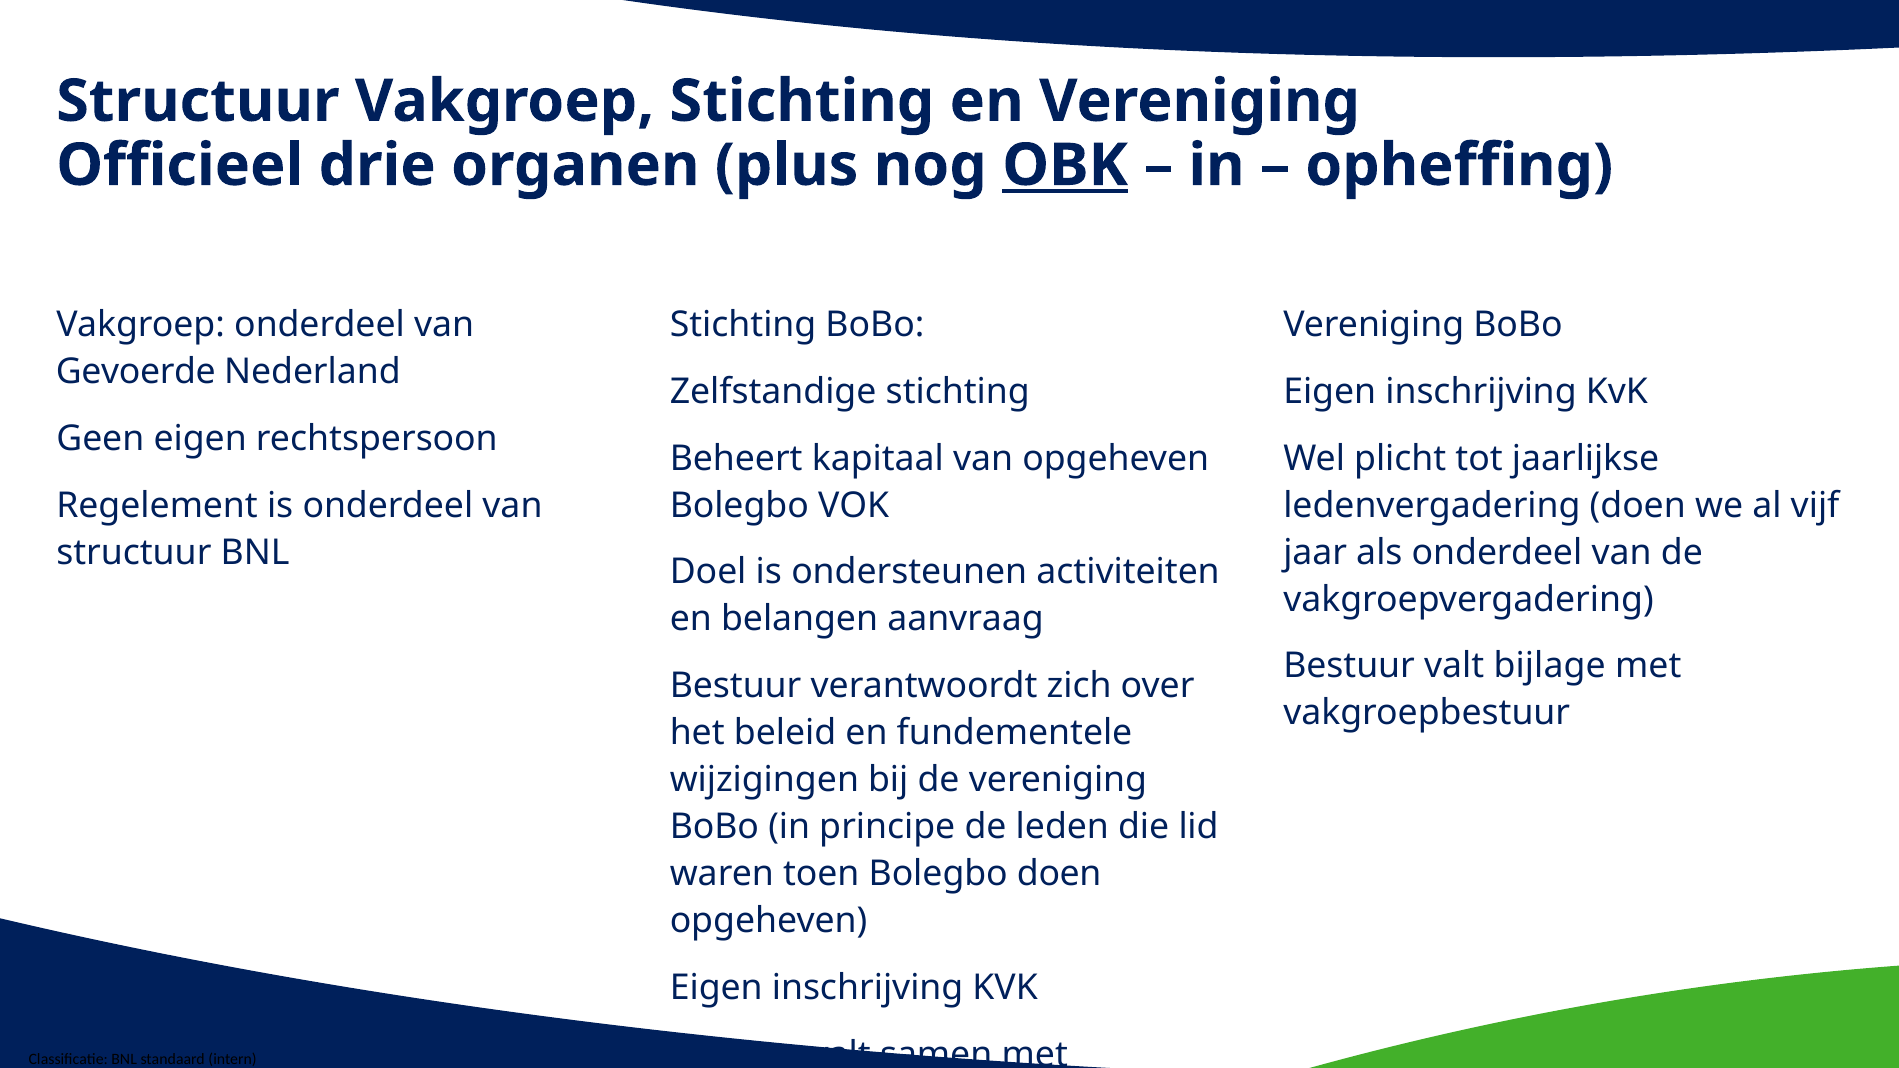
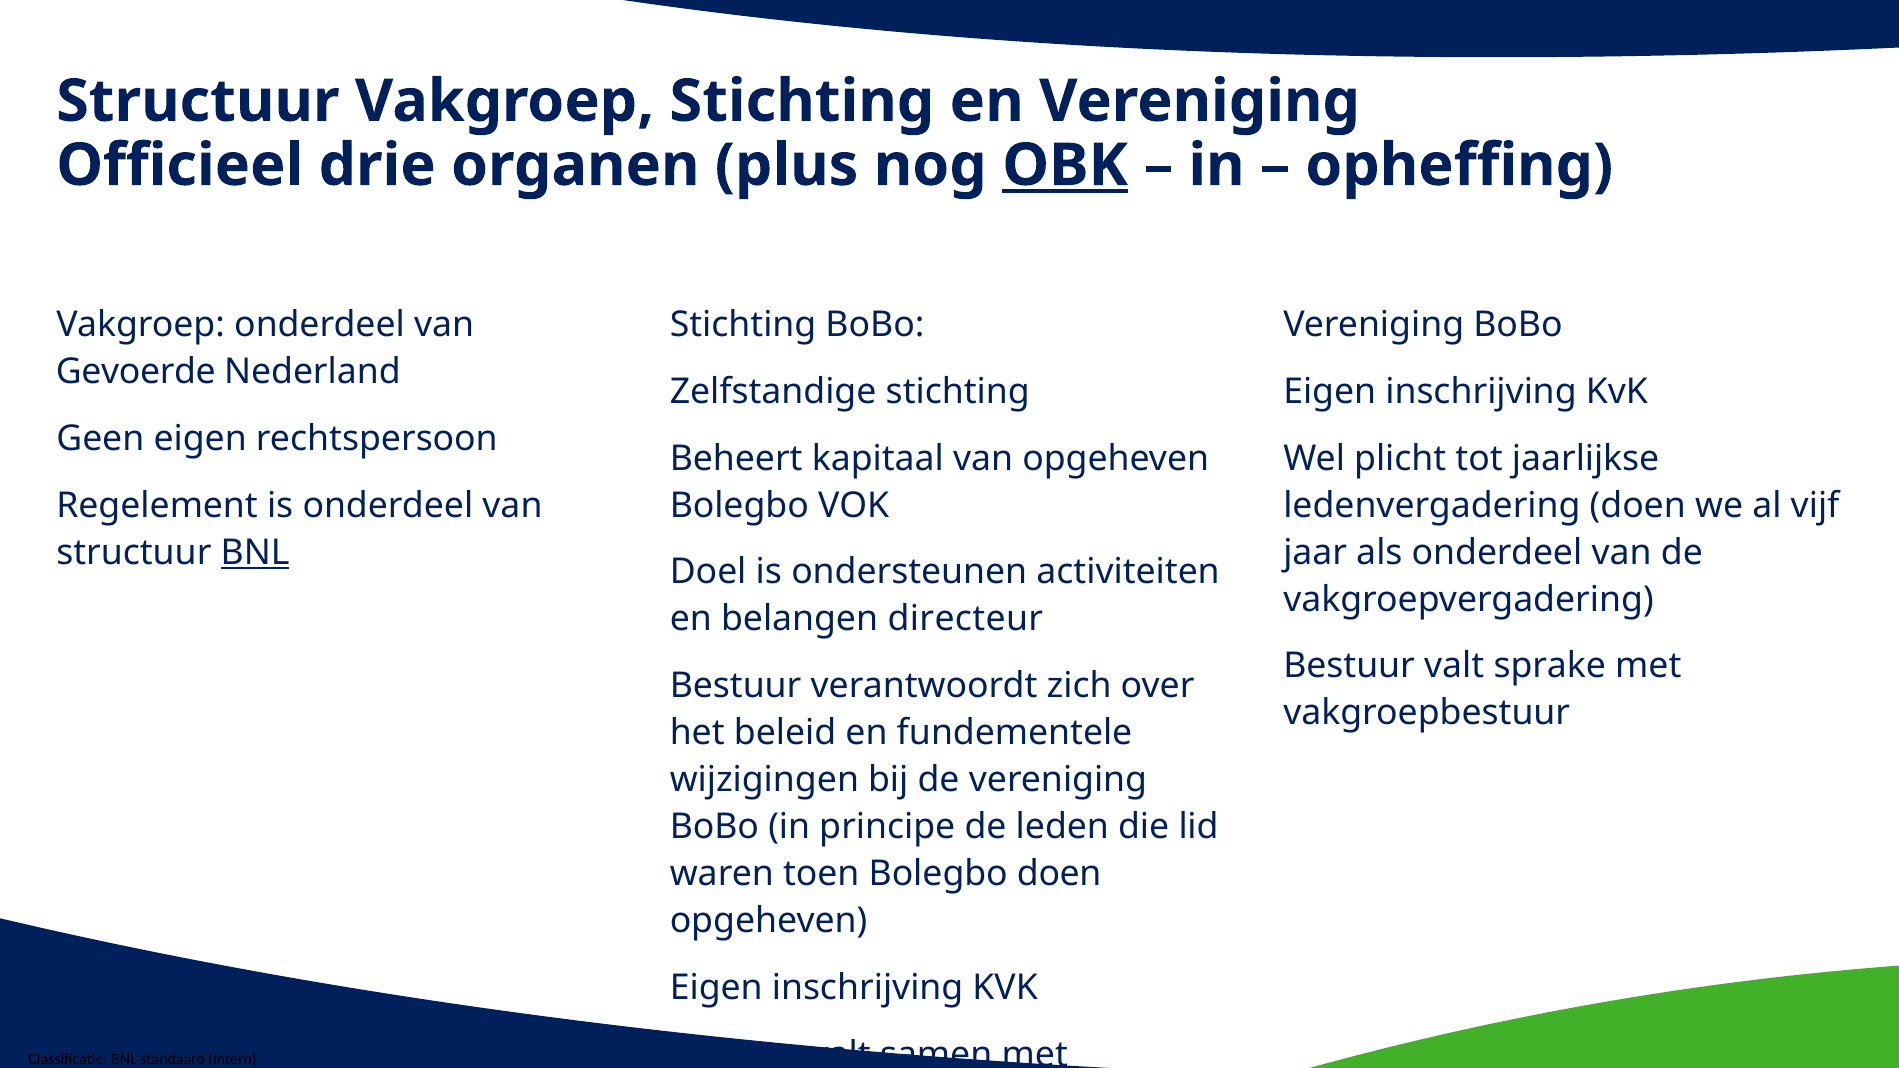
BNL underline: none -> present (255, 552)
aanvraag: aanvraag -> directeur (965, 619)
bijlage: bijlage -> sprake (1550, 666)
